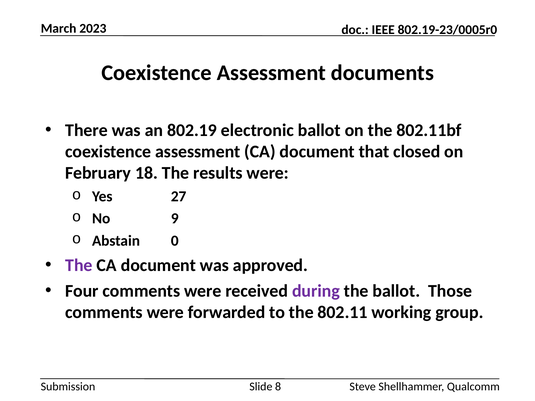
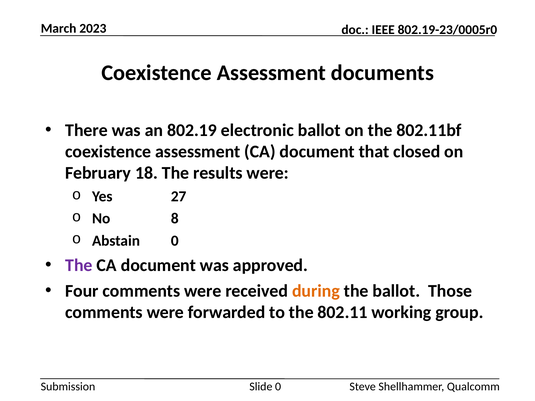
9: 9 -> 8 (175, 219)
during colour: purple -> orange (316, 291)
Slide 8: 8 -> 0 (278, 387)
